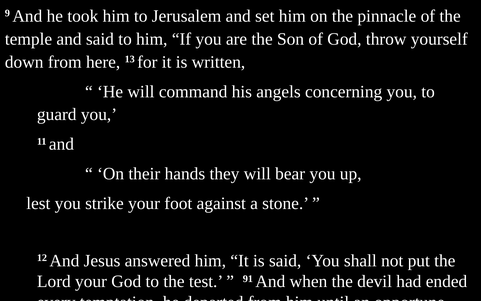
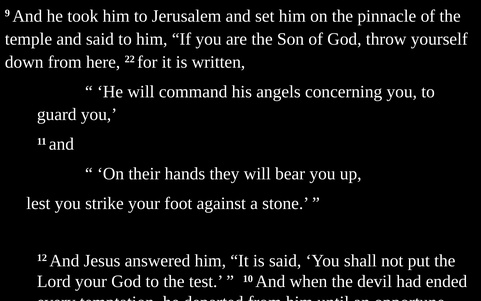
13: 13 -> 22 (130, 59)
91: 91 -> 10 (248, 278)
